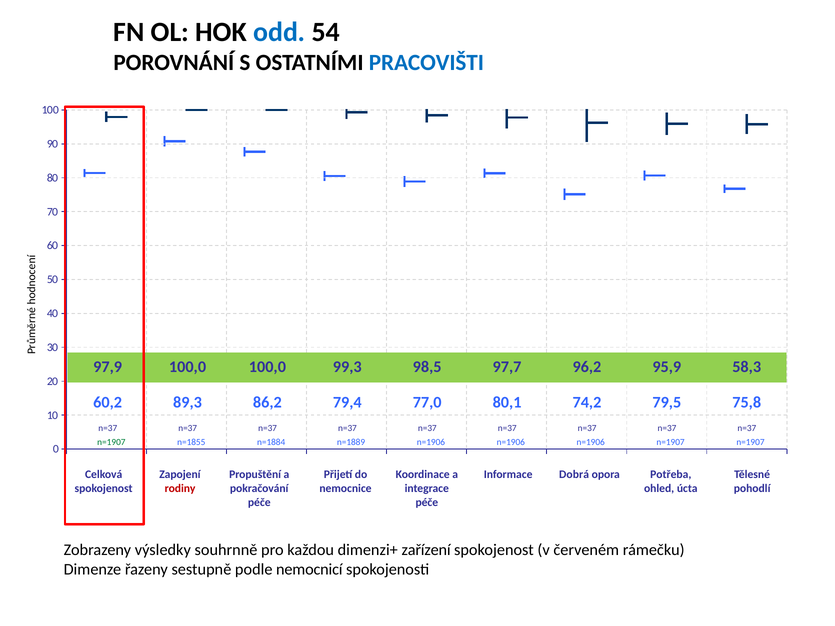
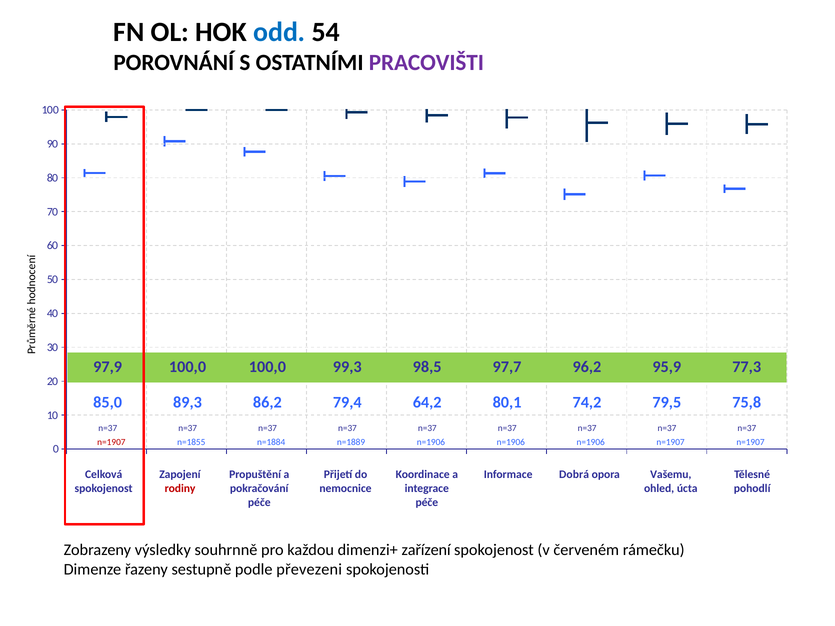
PRACOVIŠTI colour: blue -> purple (426, 62)
58,3: 58,3 -> 77,3 (747, 367)
60,2: 60,2 -> 85,0 (108, 402)
77,0: 77,0 -> 64,2 (427, 402)
n=1907 colour: green -> red (111, 442)
Potřeba: Potřeba -> Vašemu (671, 474)
nemocnicí: nemocnicí -> převezeni (309, 569)
